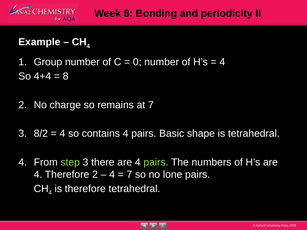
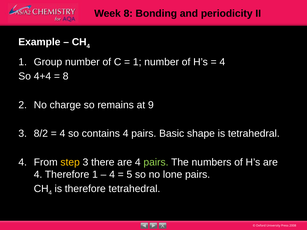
0: 0 -> 1 (137, 62)
at 7: 7 -> 9 (151, 105)
step colour: light green -> yellow (70, 162)
Therefore 2: 2 -> 1 (95, 175)
7: 7 -> 5 (129, 175)
